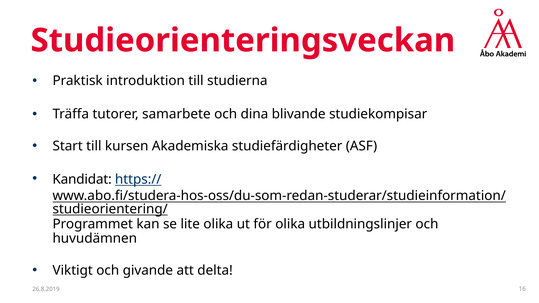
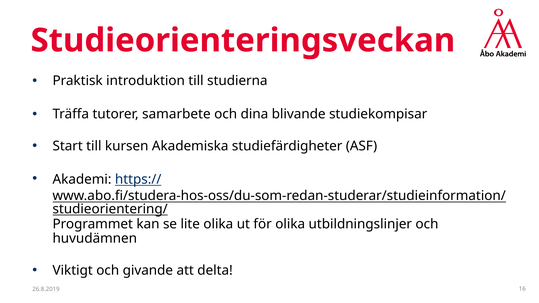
Kandidat: Kandidat -> Akademi (82, 179)
